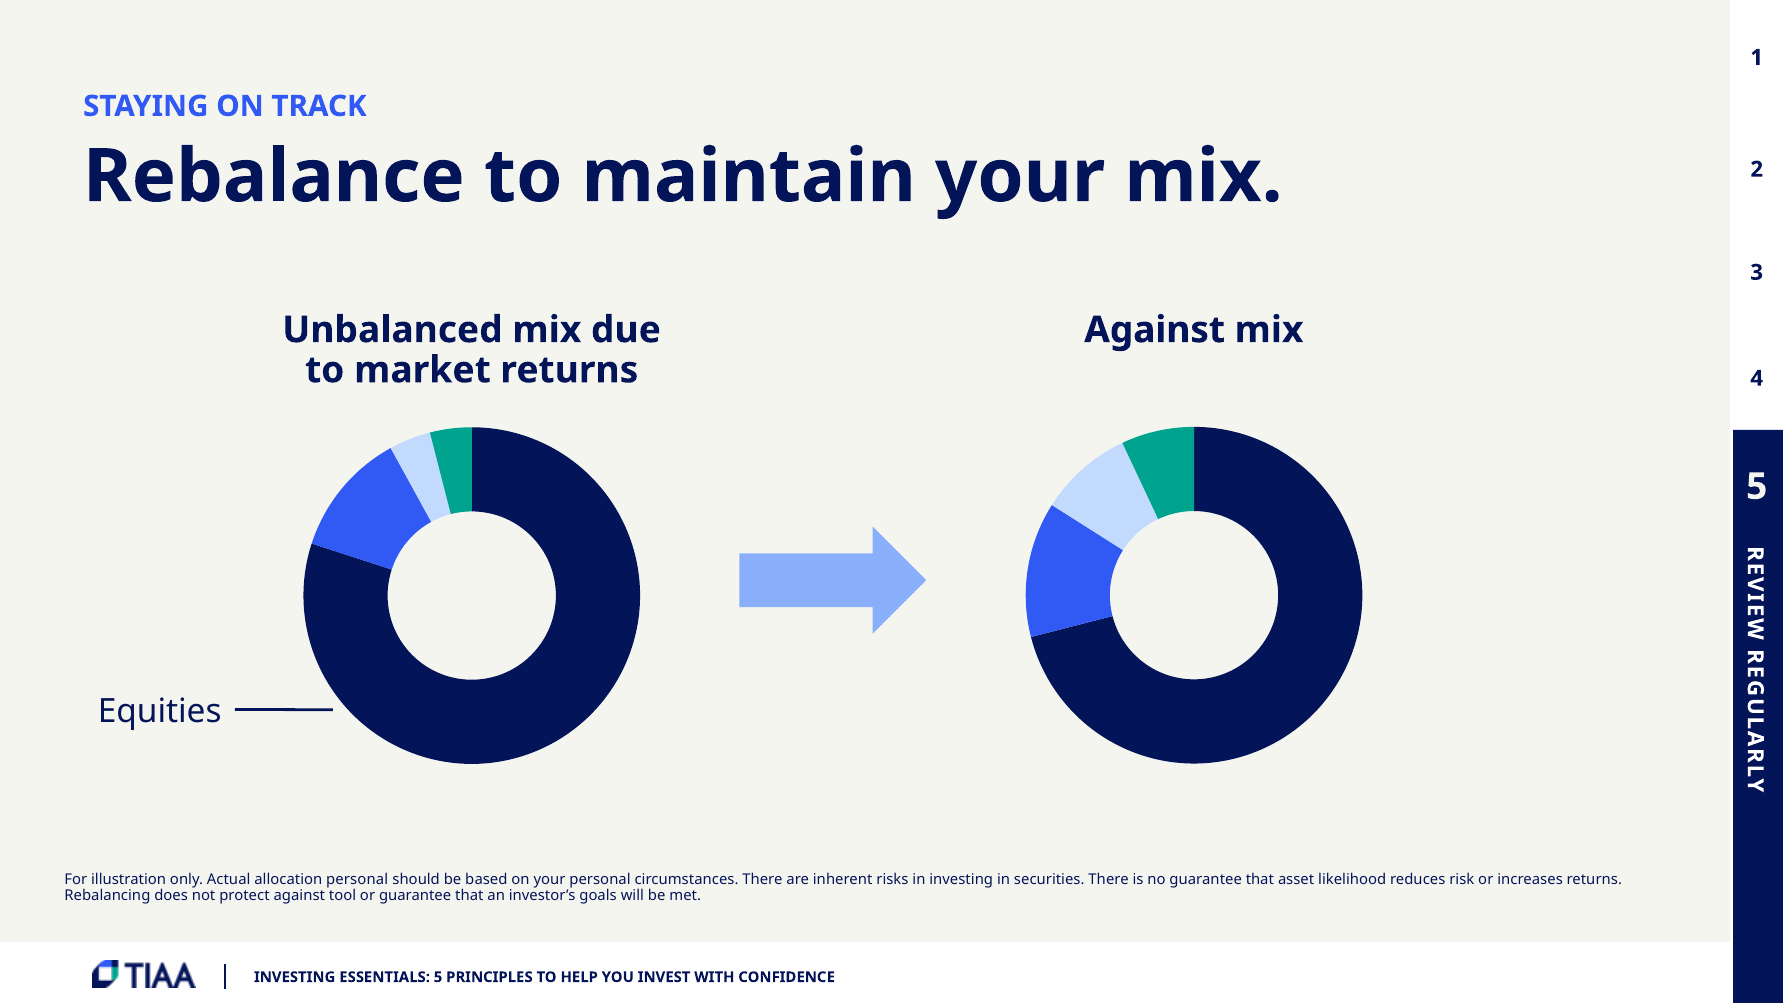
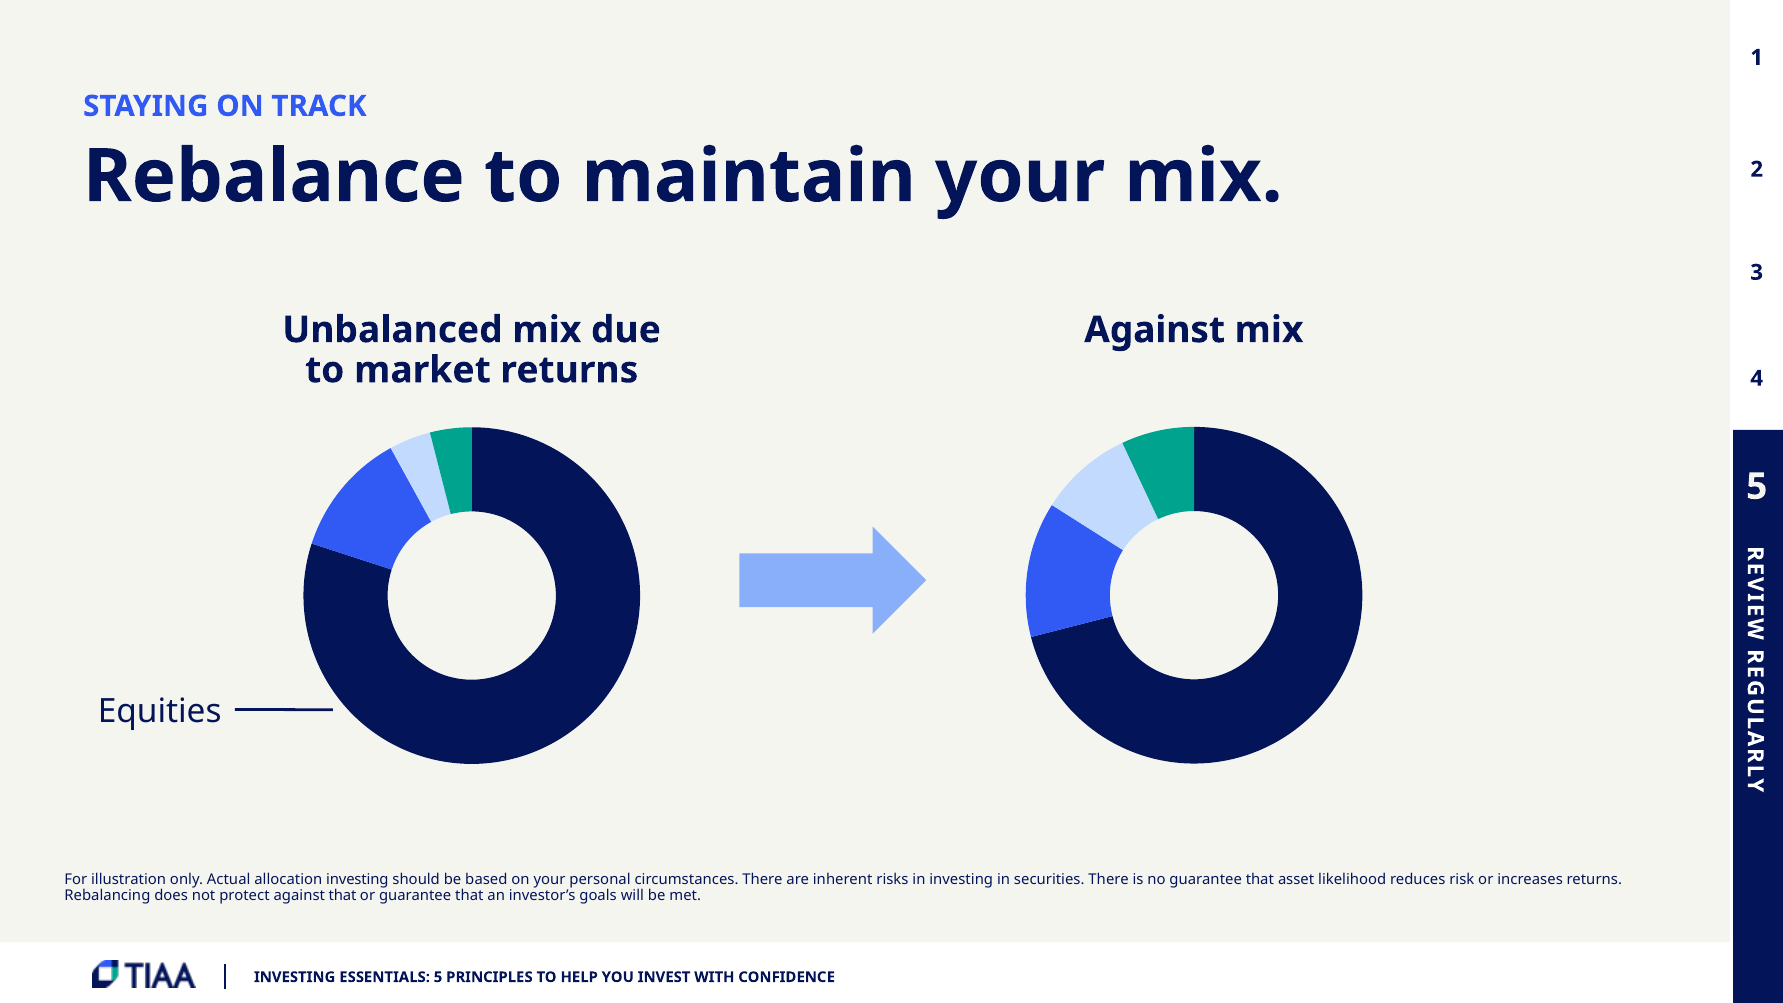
allocation personal: personal -> investing (357, 879)
against tool: tool -> that (343, 895)
